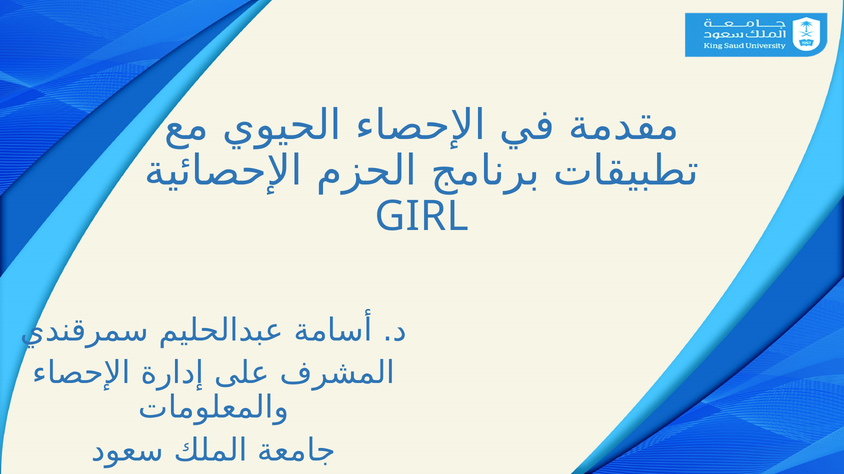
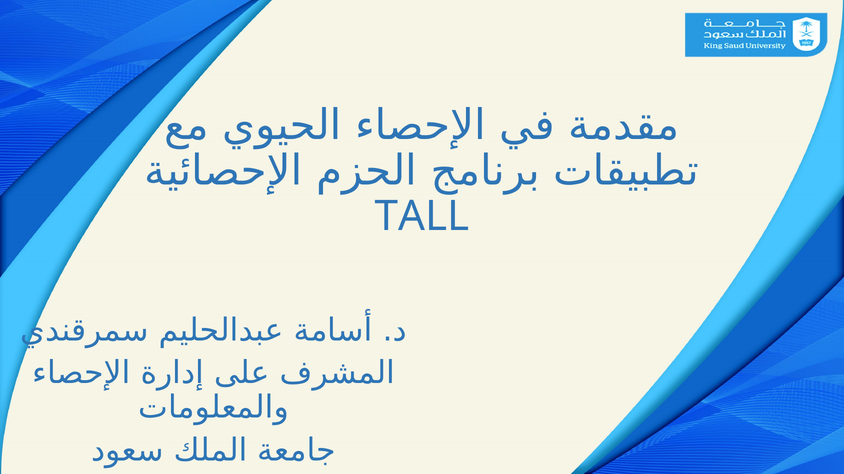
GIRL: GIRL -> TALL (422, 217)
